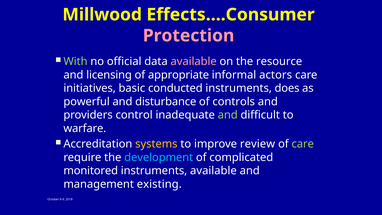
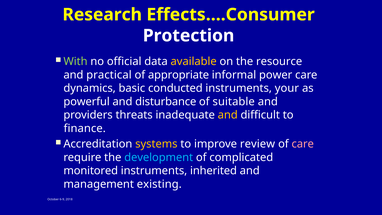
Millwood: Millwood -> Research (102, 15)
Protection colour: pink -> white (189, 36)
available colour: pink -> yellow (194, 61)
licensing: licensing -> practical (109, 75)
actors: actors -> power (276, 75)
initiatives: initiatives -> dynamics (90, 88)
does: does -> your (287, 88)
controls: controls -> suitable (234, 102)
control: control -> threats (134, 115)
and colour: light green -> yellow (228, 115)
warfare: warfare -> finance (85, 128)
care colour: light green -> pink (303, 144)
instruments available: available -> inherited (213, 171)
